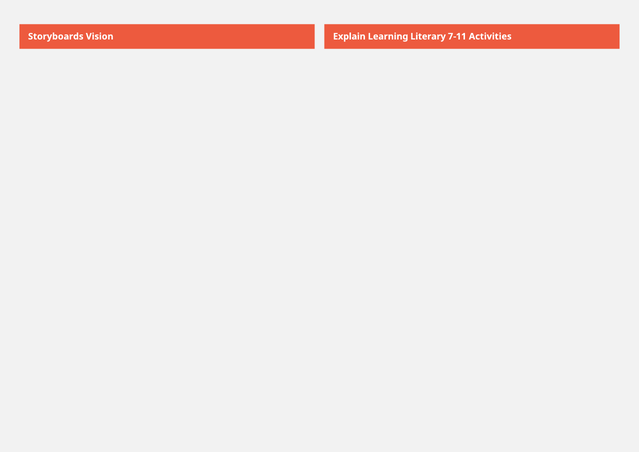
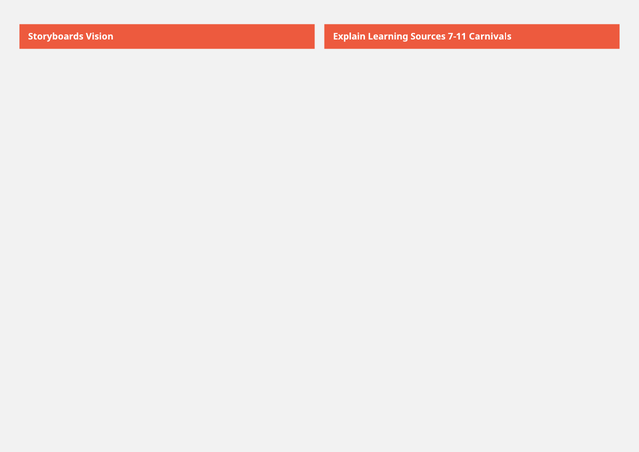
Literary: Literary -> Sources (428, 36)
Activities: Activities -> Carnivals (490, 36)
